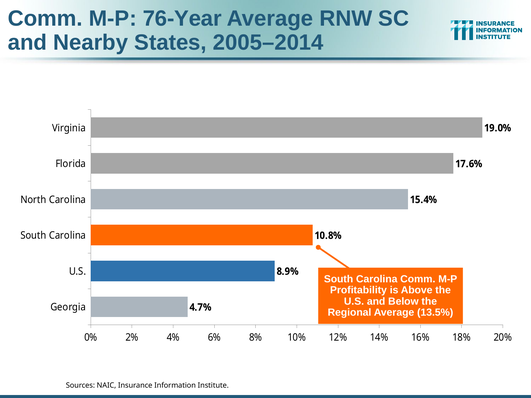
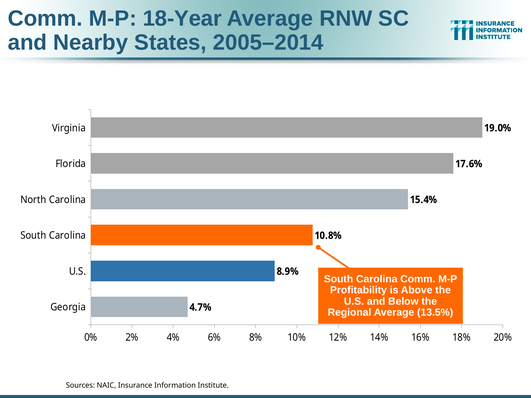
76-Year: 76-Year -> 18-Year (182, 19)
